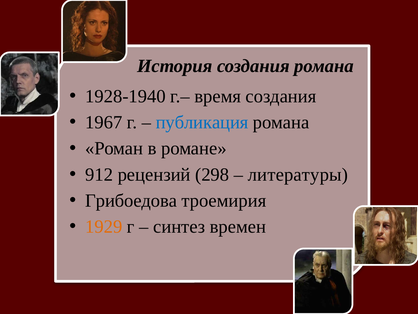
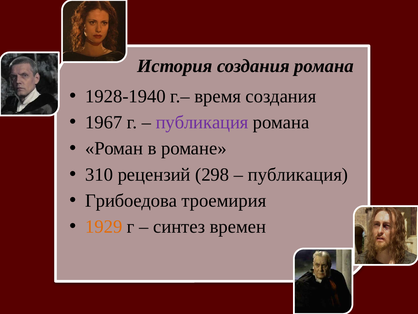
публикация colour: blue -> purple (202, 122)
912: 912 -> 310 (99, 174)
литературы: литературы -> публикация (298, 174)
